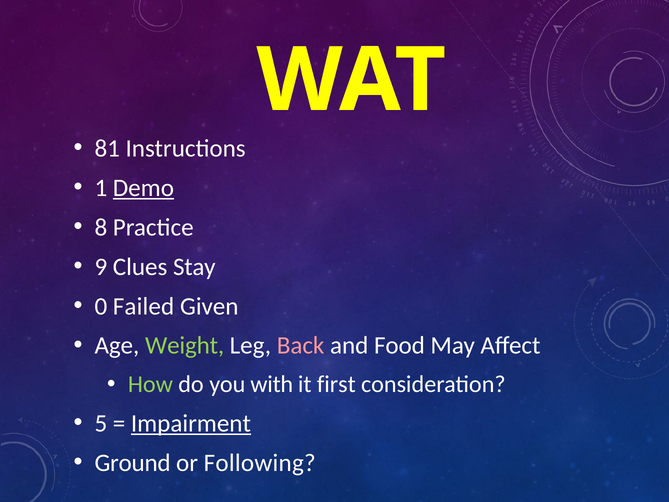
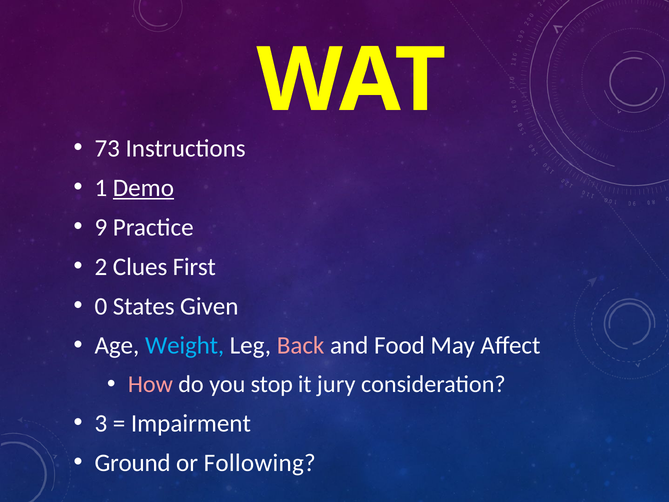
81: 81 -> 73 (107, 148)
8: 8 -> 9 (101, 227)
9: 9 -> 2 (101, 267)
Stay: Stay -> First (194, 267)
Failed: Failed -> States (144, 306)
Weight colour: light green -> light blue (185, 345)
How colour: light green -> pink (150, 384)
with: with -> stop (272, 384)
first: first -> jury (336, 384)
5: 5 -> 3 (101, 423)
Impairment underline: present -> none (191, 423)
